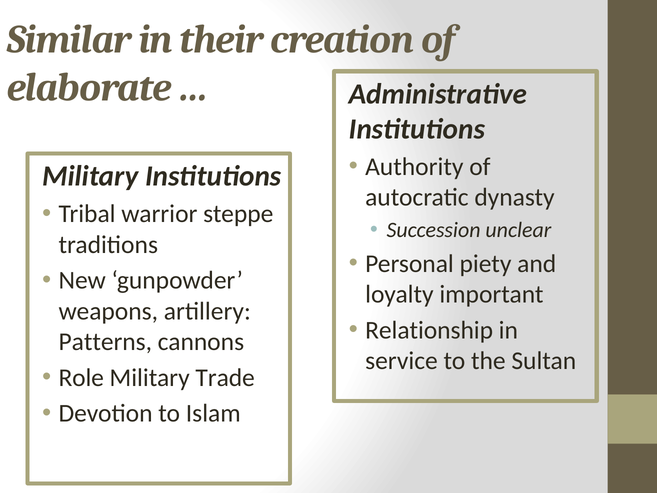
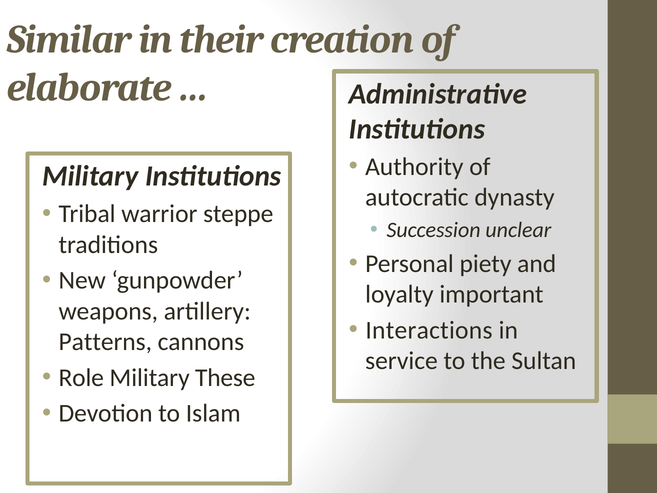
Relationship: Relationship -> Interactions (429, 330)
Trade: Trade -> These (225, 378)
